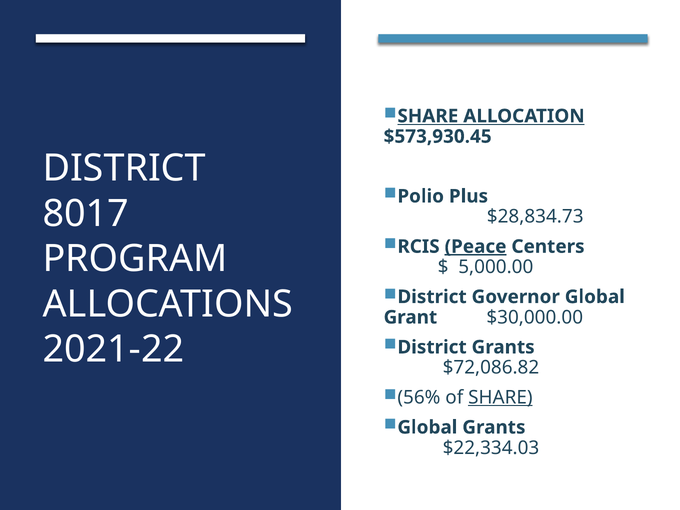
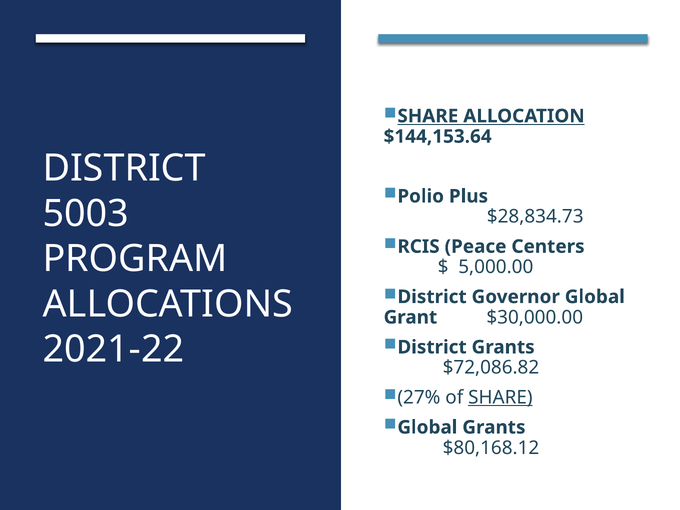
$573,930.45: $573,930.45 -> $144,153.64 (438, 137)
8017: 8017 -> 5003 (86, 214)
Peace underline: present -> none (476, 247)
56%: 56% -> 27% (419, 397)
$22,334.03: $22,334.03 -> $80,168.12 (491, 448)
